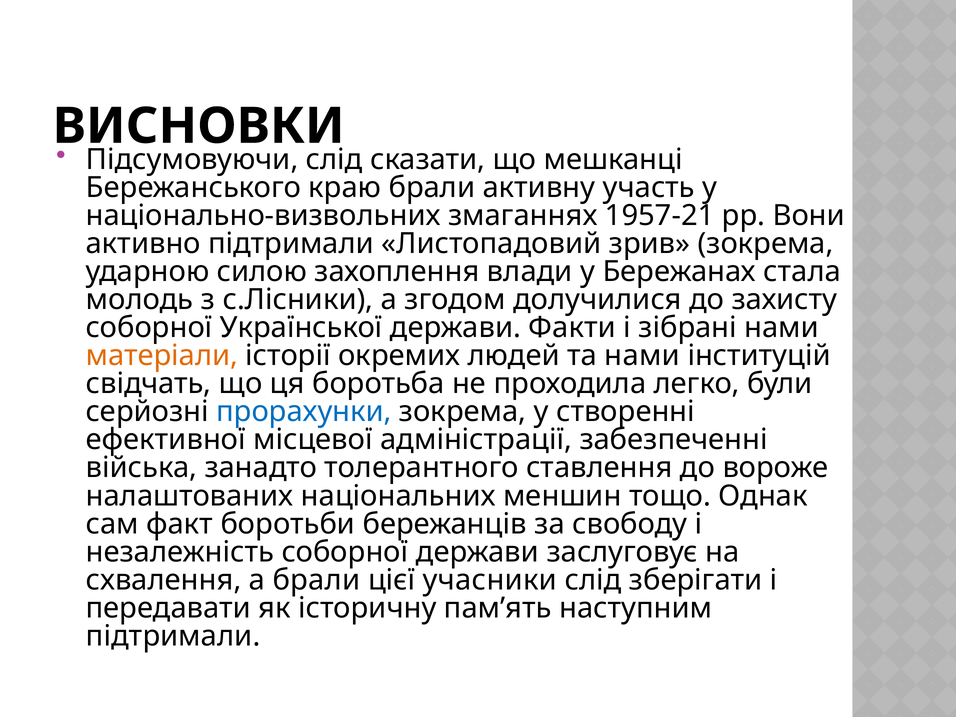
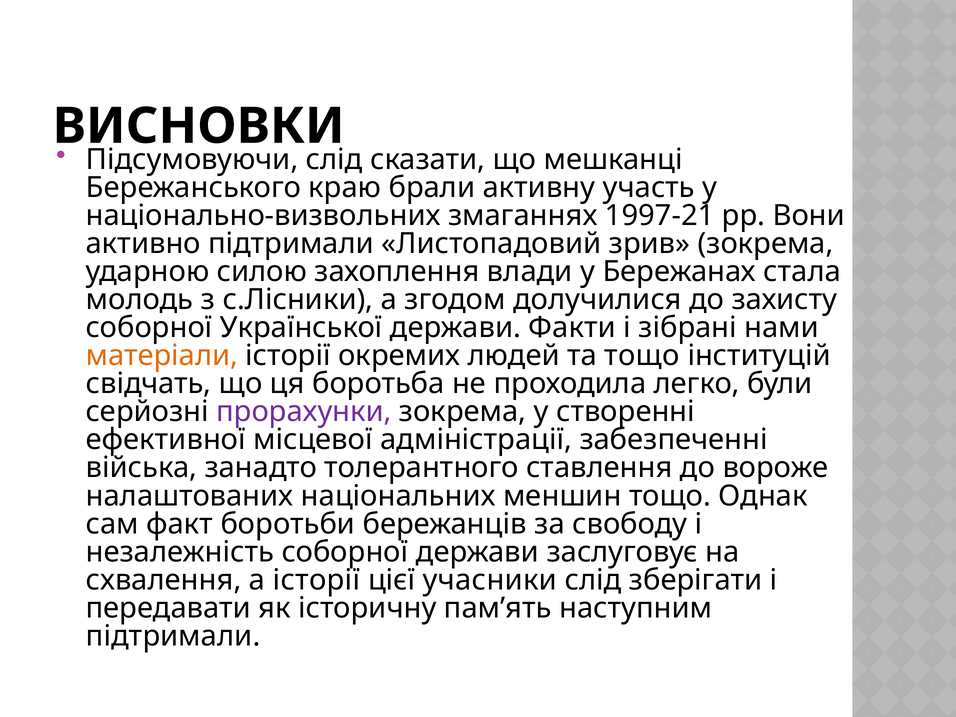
1957-21: 1957-21 -> 1997-21 (660, 215)
та нами: нами -> тощо (642, 356)
прорахунки colour: blue -> purple (304, 412)
а брали: брали -> історії (316, 580)
